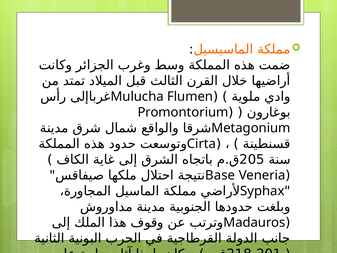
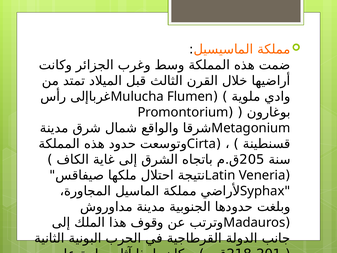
Base: Base -> Latin (220, 175)
